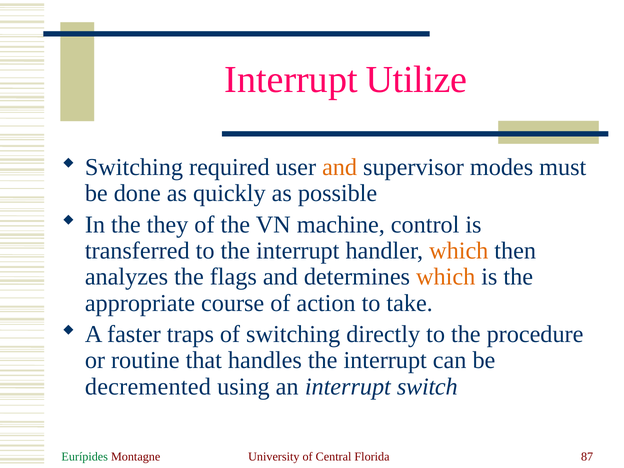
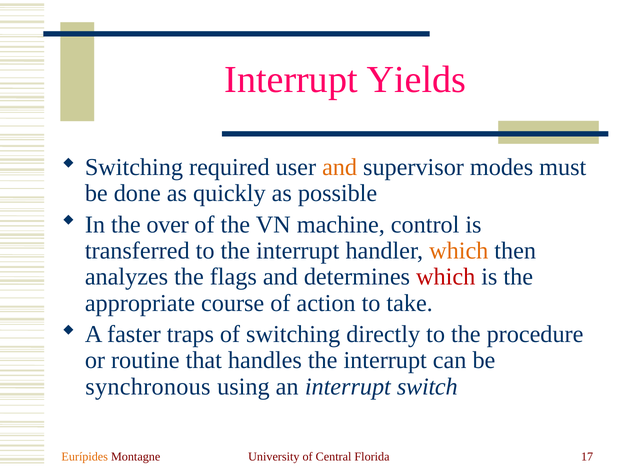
Utilize: Utilize -> Yields (416, 80)
they: they -> over (168, 225)
which colour: orange -> red (446, 277)
decremented: decremented -> synchronous (148, 387)
Eurípides colour: green -> orange (85, 457)
87: 87 -> 17 (587, 457)
